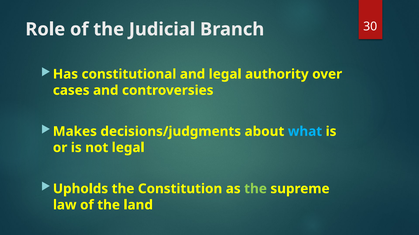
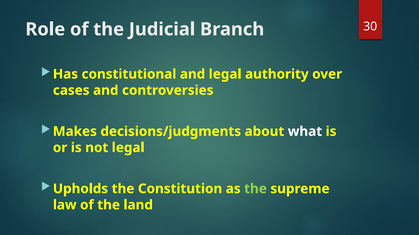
what colour: light blue -> white (305, 132)
